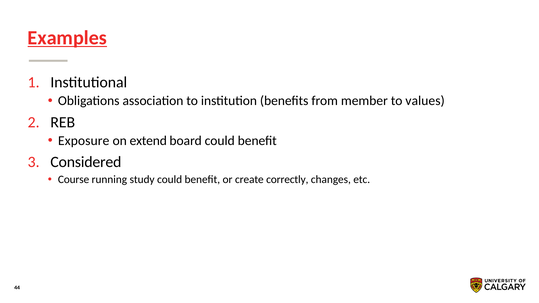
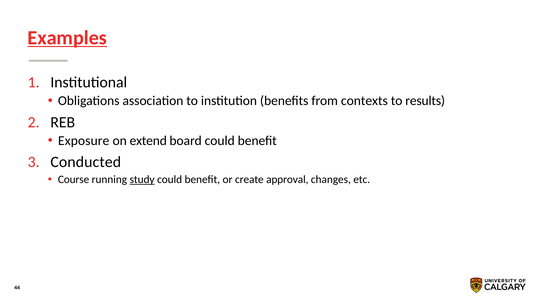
member: member -> contexts (364, 101)
values: values -> results (425, 101)
Considered: Considered -> Conducted (86, 162)
study underline: none -> present (142, 180)
correctly: correctly -> approval (287, 180)
